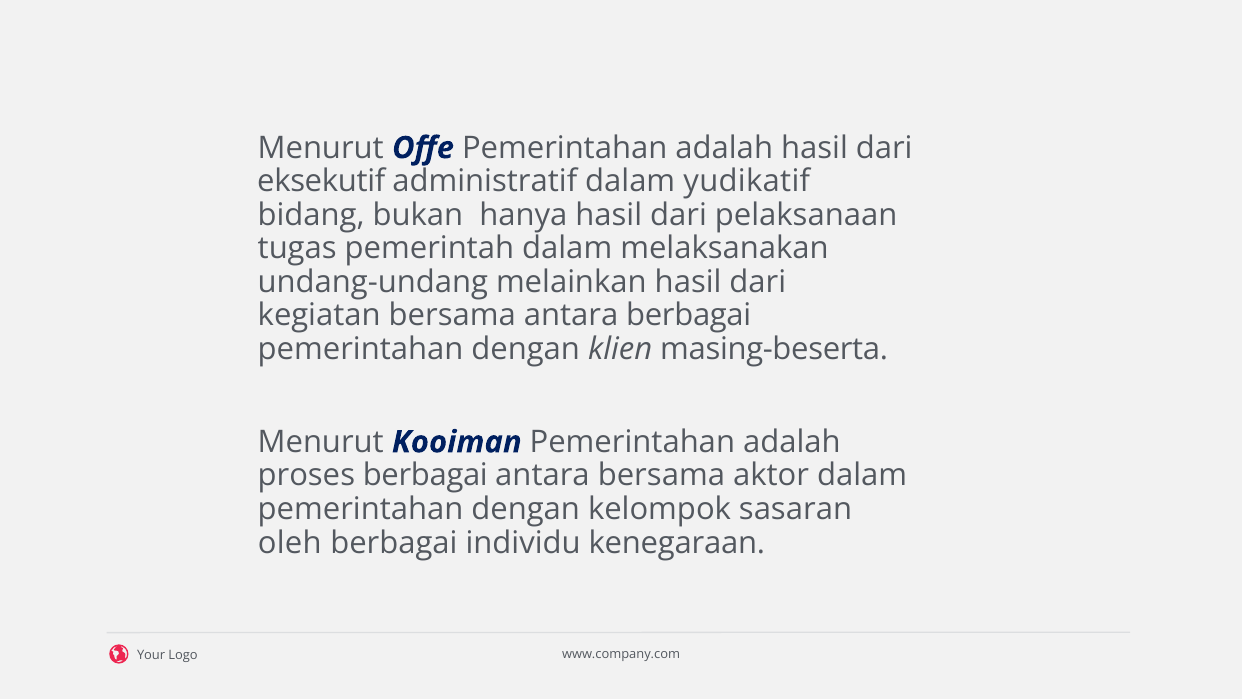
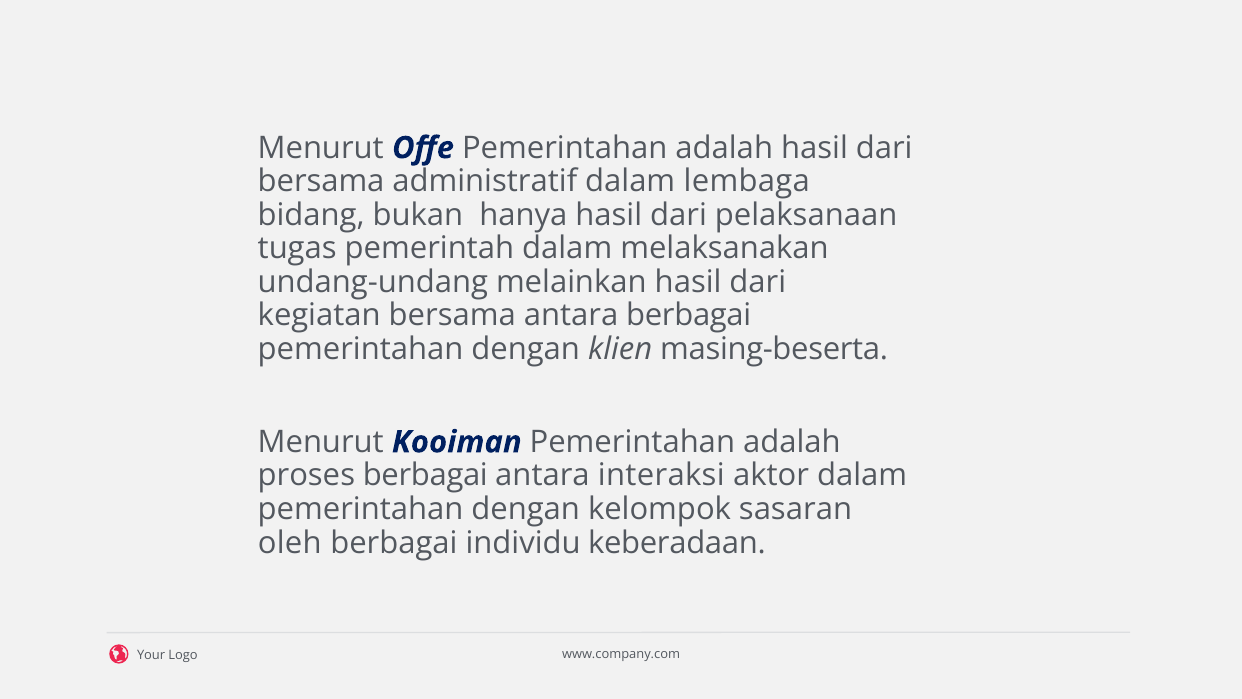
eksekutif: eksekutif -> bersama (321, 181)
yudikatif: yudikatif -> lembaga (747, 181)
antara bersama: bersama -> interaksi (661, 475)
kenegaraan: kenegaraan -> keberadaan (677, 542)
